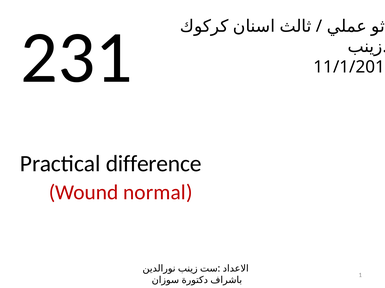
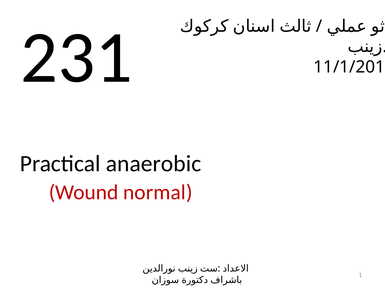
difference: difference -> anaerobic (153, 164)
